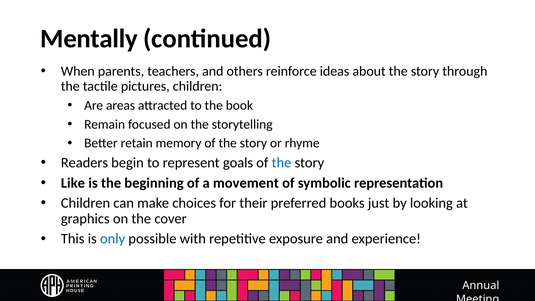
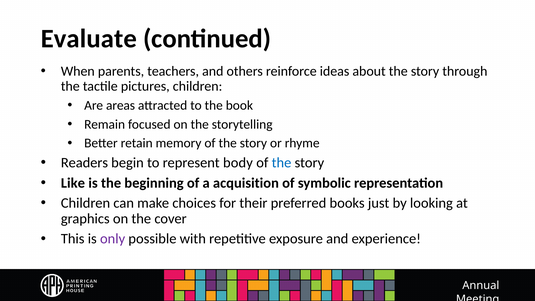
Mentally: Mentally -> Evaluate (89, 39)
goals: goals -> body (238, 163)
movement: movement -> acquisition (246, 183)
only colour: blue -> purple (113, 239)
